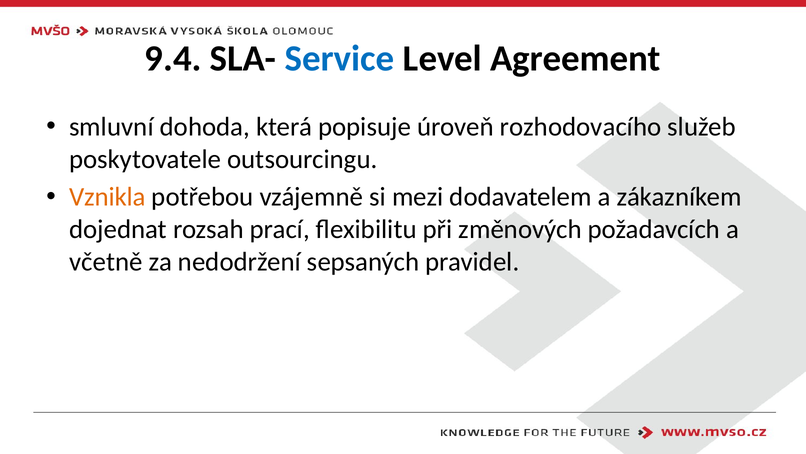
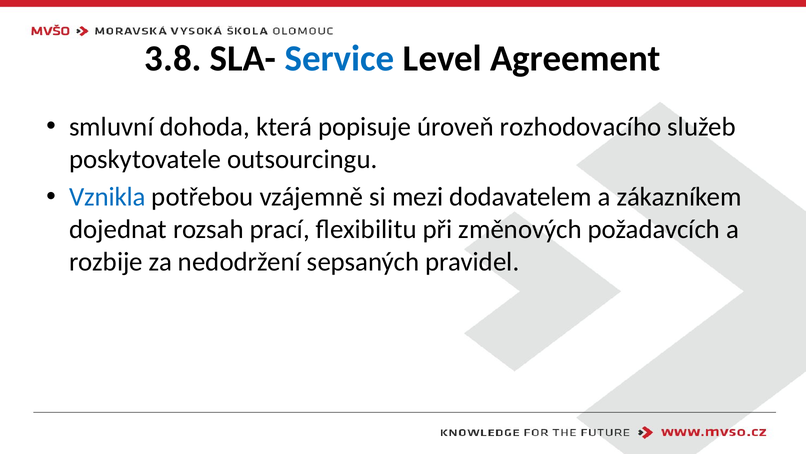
9.4: 9.4 -> 3.8 (173, 59)
Vznikla colour: orange -> blue (107, 197)
včetně: včetně -> rozbije (106, 261)
